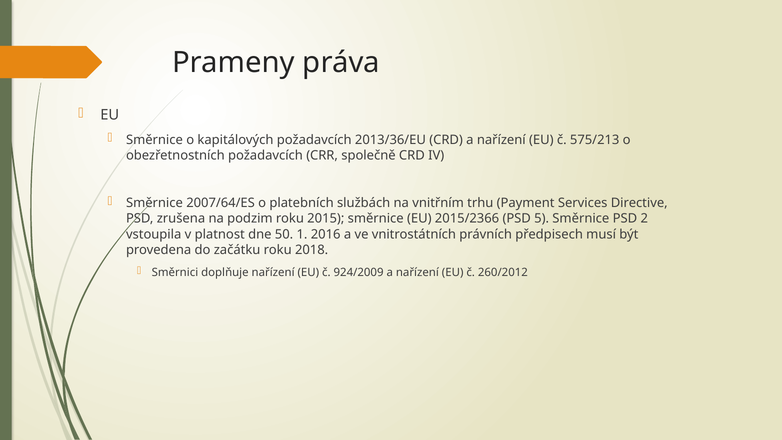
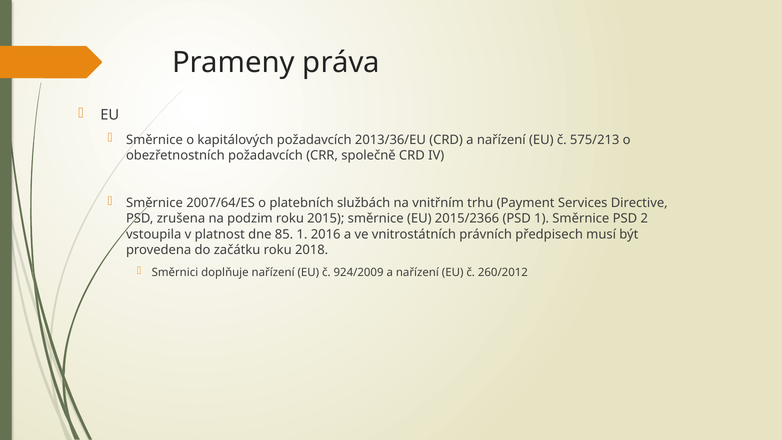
PSD 5: 5 -> 1 (542, 219)
50: 50 -> 85 (284, 234)
